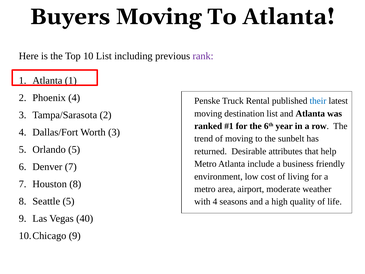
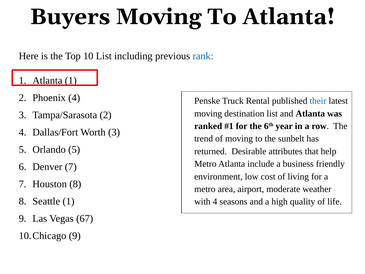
rank colour: purple -> blue (203, 56)
Seattle 5: 5 -> 1 (69, 201)
40: 40 -> 67 (85, 218)
